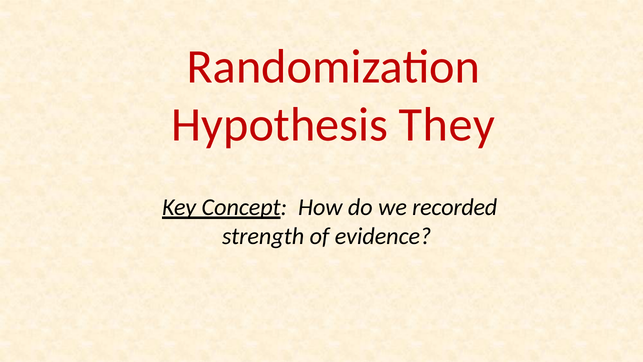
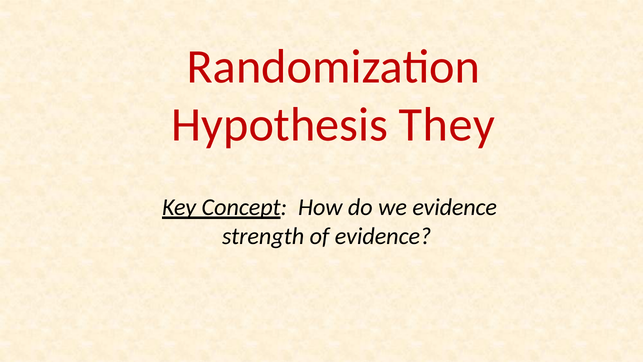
we recorded: recorded -> evidence (455, 207)
